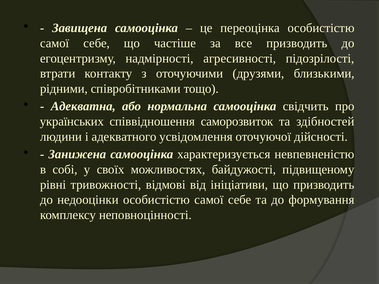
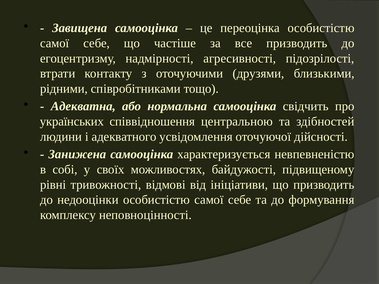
саморозвиток: саморозвиток -> центральною (237, 122)
